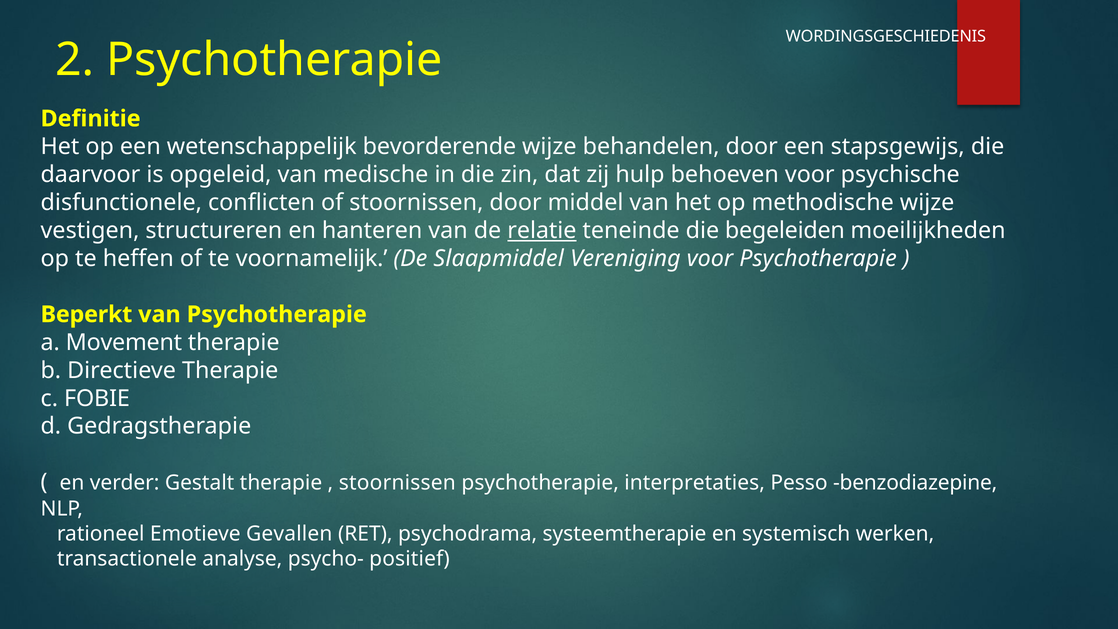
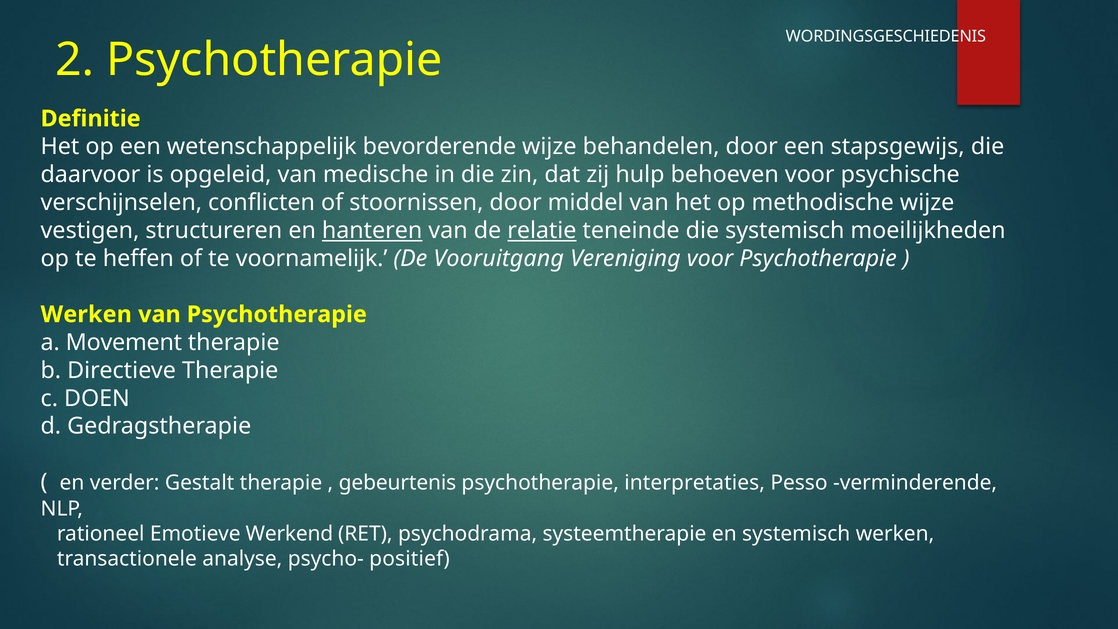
disfunctionele: disfunctionele -> verschijnselen (121, 203)
hanteren underline: none -> present (372, 230)
die begeleiden: begeleiden -> systemisch (785, 230)
Slaapmiddel: Slaapmiddel -> Vooruitgang (499, 258)
Beperkt: Beperkt -> Werken (86, 314)
FOBIE: FOBIE -> DOEN (97, 398)
stoornissen: stoornissen -> gebeurtenis (397, 483)
benzodiazepine: benzodiazepine -> verminderende (915, 483)
Gevallen: Gevallen -> Werkend (289, 534)
